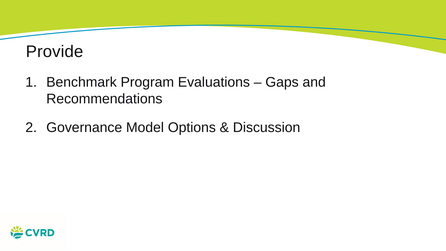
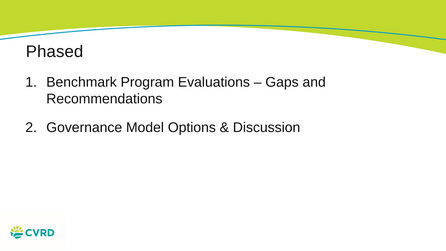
Provide: Provide -> Phased (55, 52)
